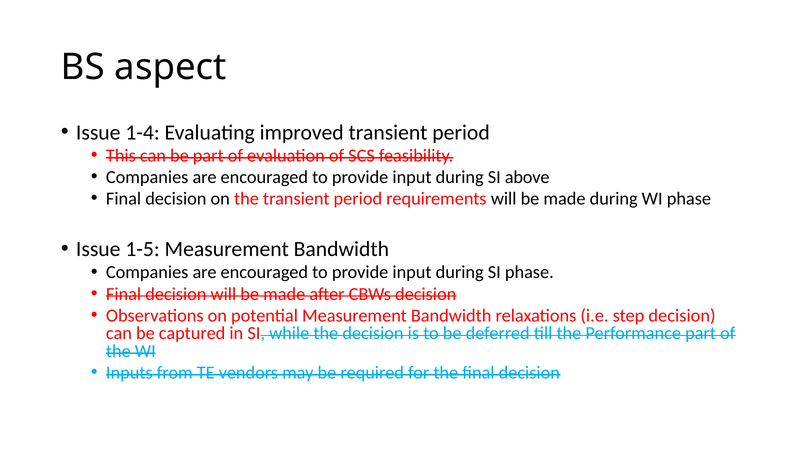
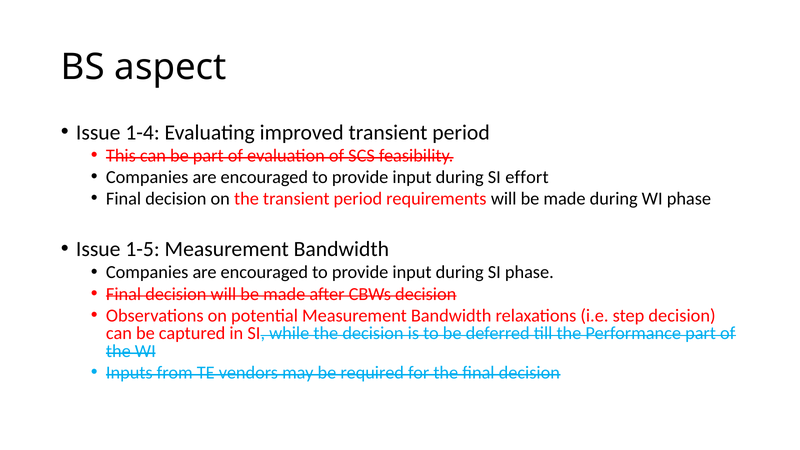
above: above -> effort (527, 177)
